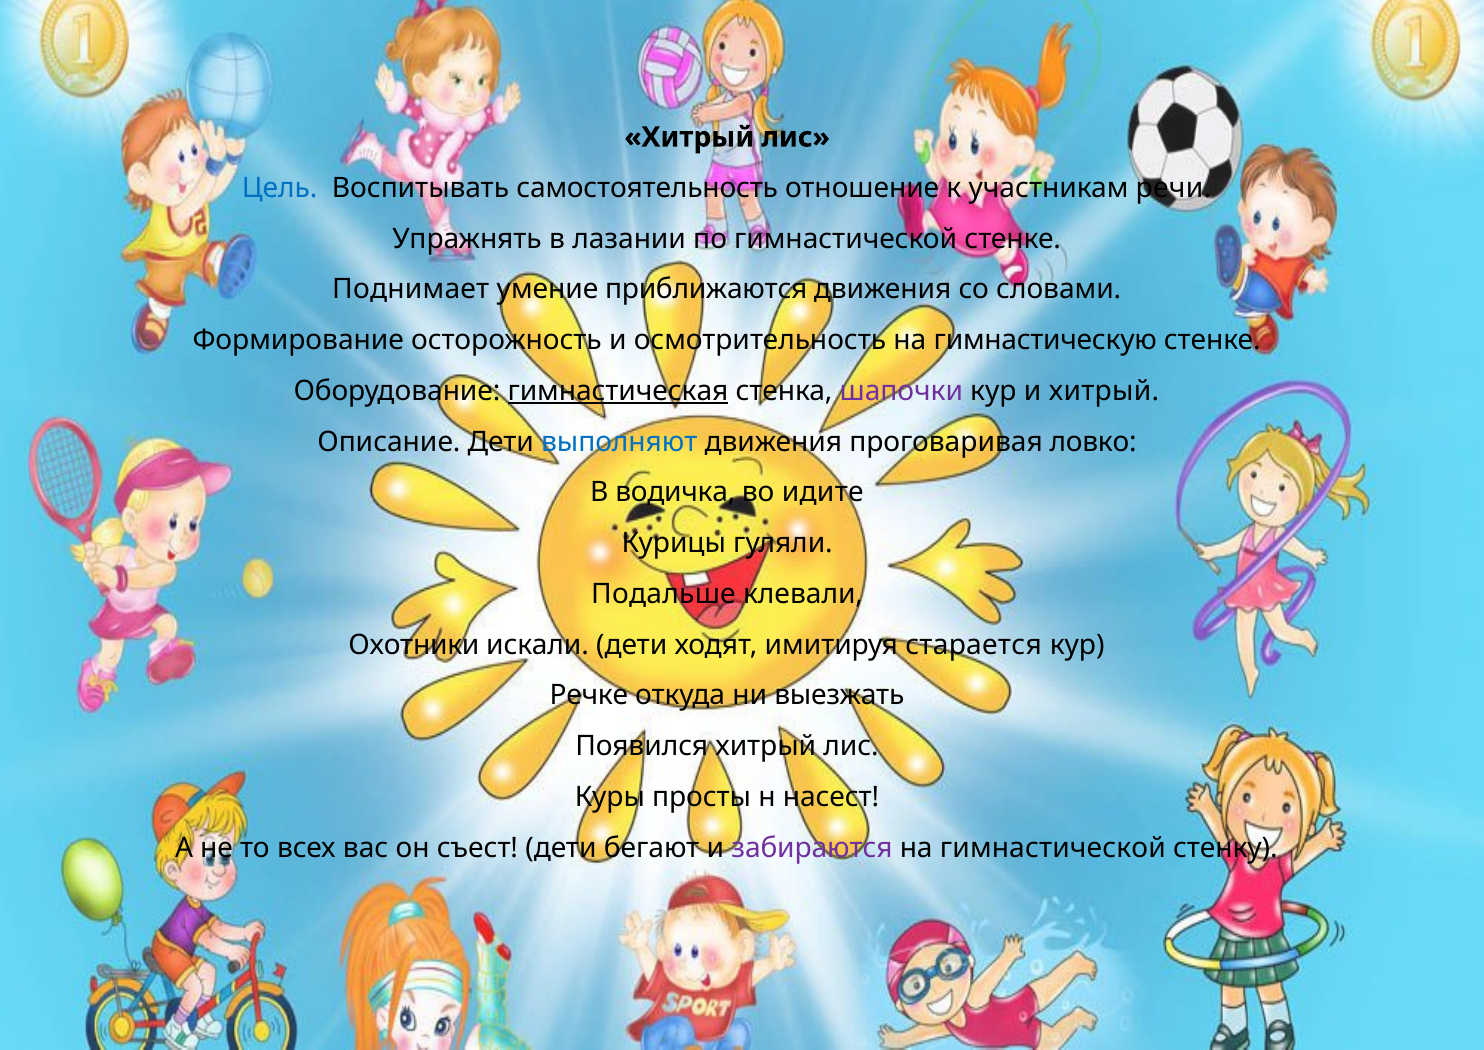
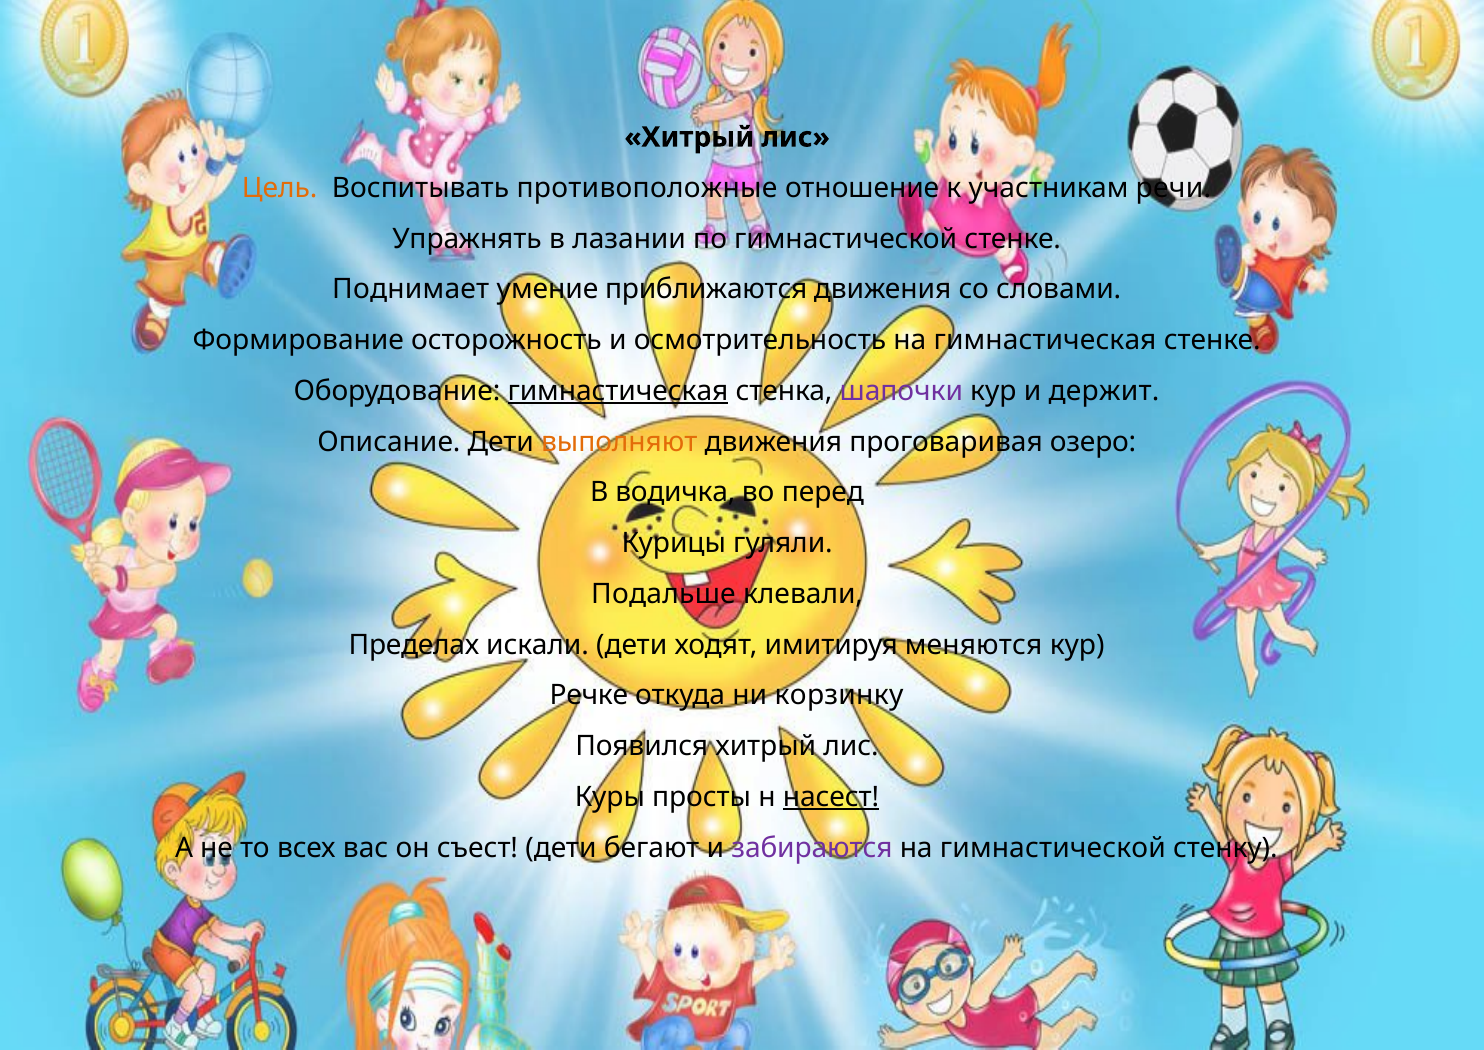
Цель colour: blue -> orange (280, 188)
самостоятельность: самостоятельность -> противоположные (647, 188)
на гимнастическую: гимнастическую -> гимнастическая (1045, 340)
и хитрый: хитрый -> держит (1104, 391)
выполняют colour: blue -> orange (619, 442)
ловко: ловко -> озеро (1093, 442)
идите: идите -> перед (823, 492)
Охотники: Охотники -> Пределах (414, 644)
старается: старается -> меняются (974, 644)
выезжать: выезжать -> корзинку (839, 695)
насест underline: none -> present (831, 797)
